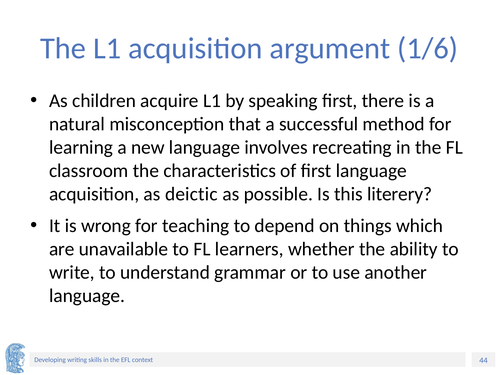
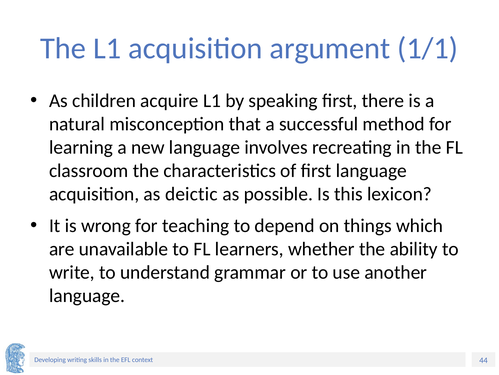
1/6: 1/6 -> 1/1 (428, 48)
literery: literery -> lexicon (399, 194)
